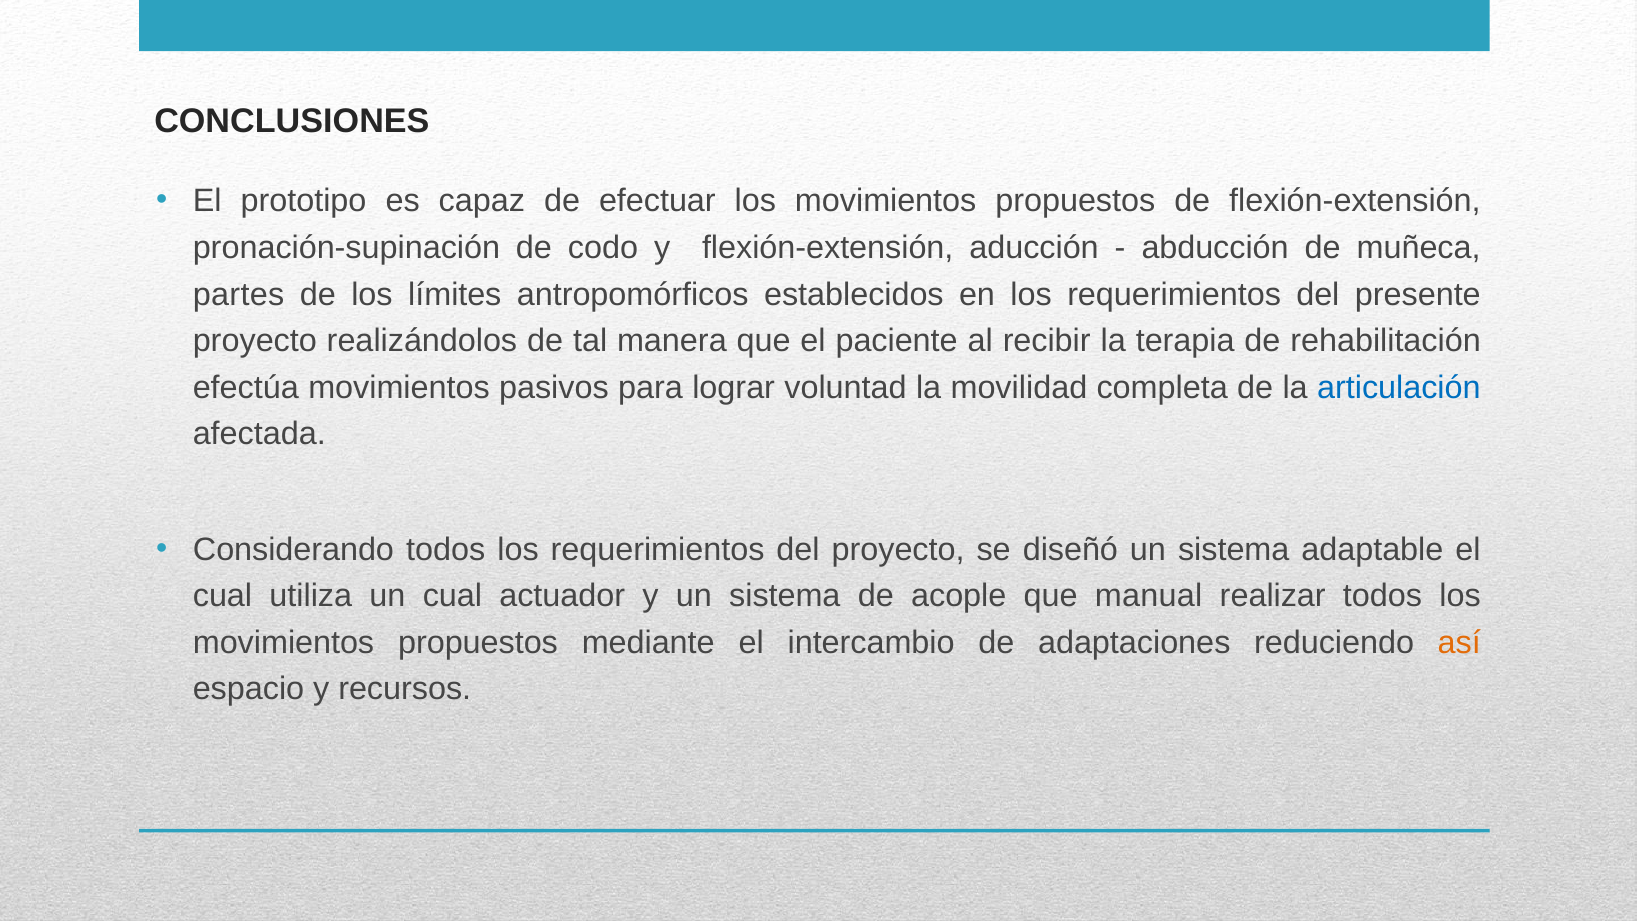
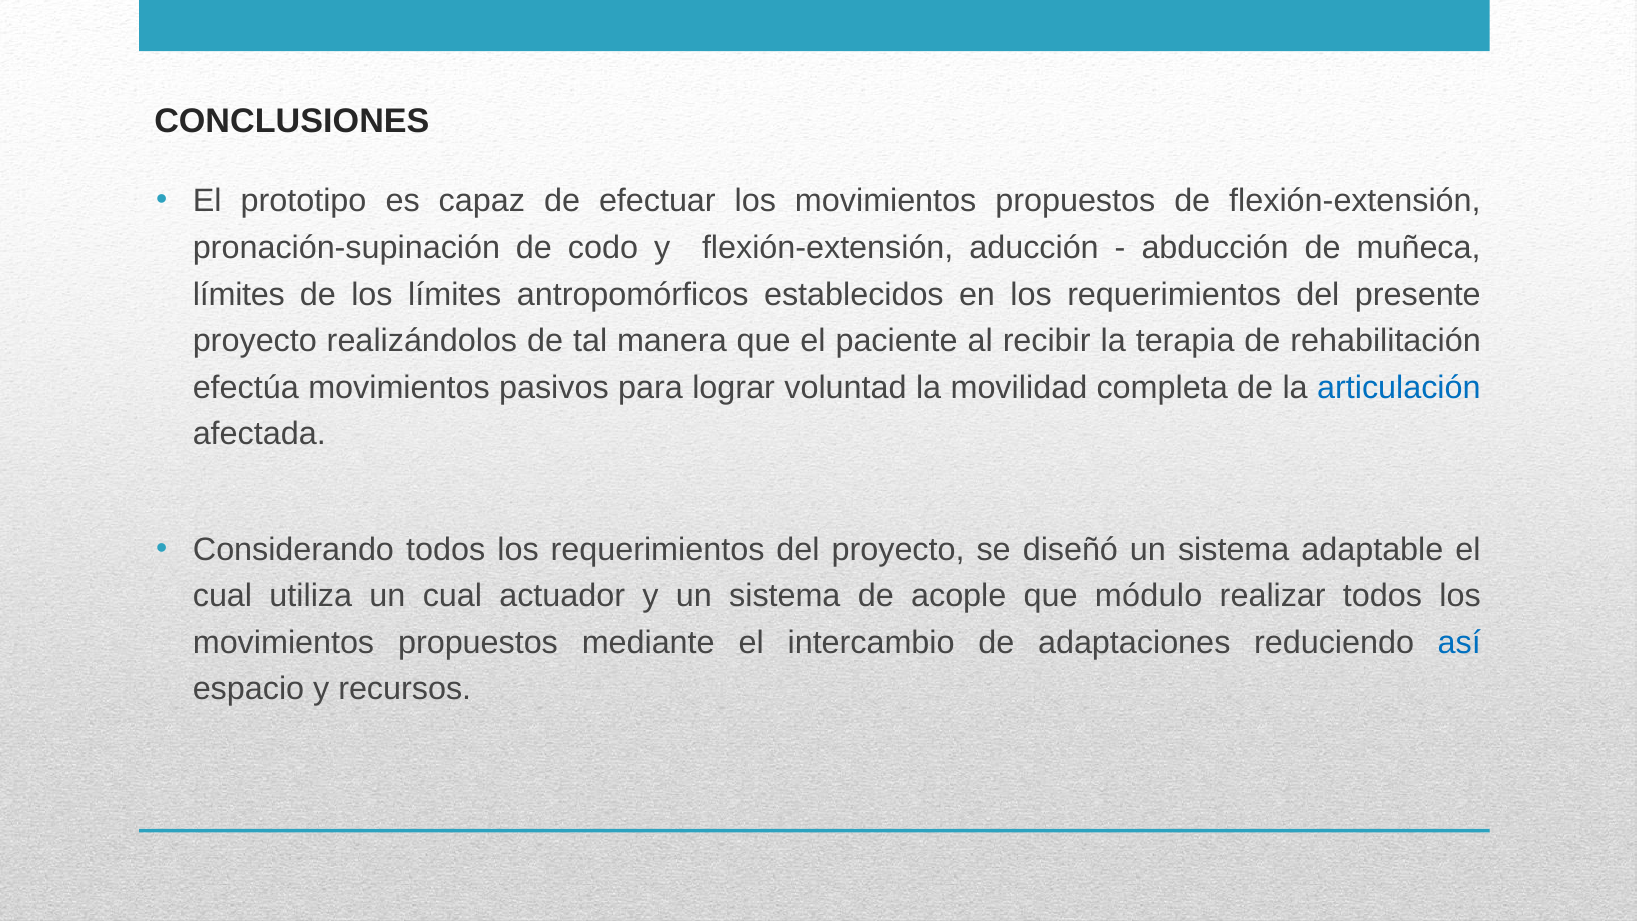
partes: partes -> límites (239, 294)
manual: manual -> módulo (1149, 596)
así colour: orange -> blue (1459, 642)
